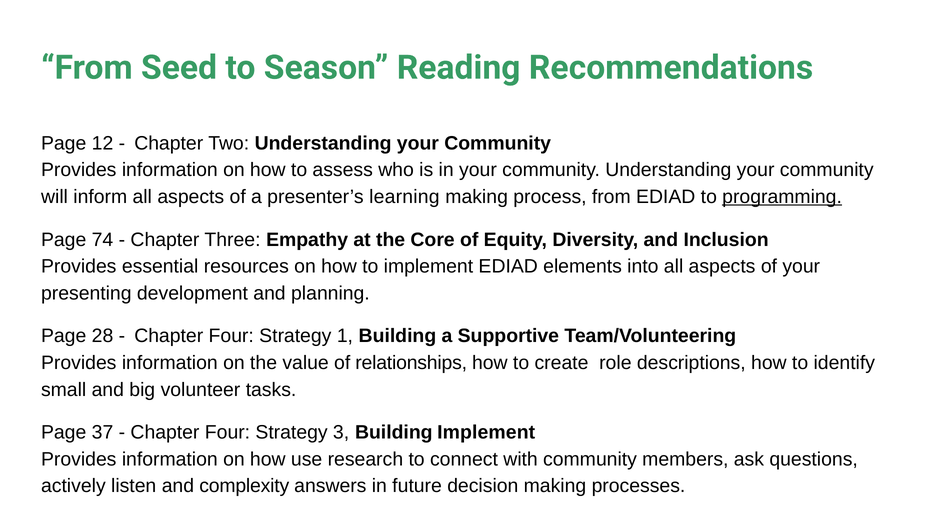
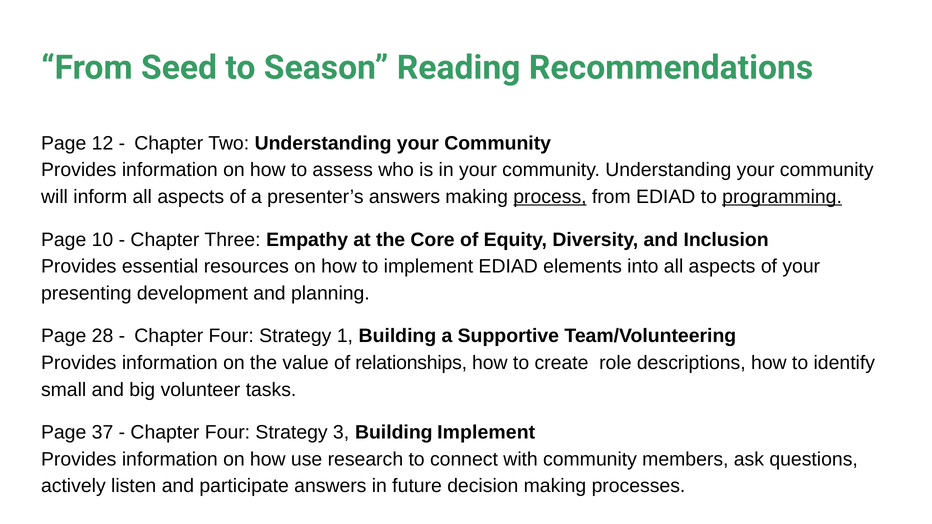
presenter’s learning: learning -> answers (405, 197)
process underline: none -> present (550, 197)
74: 74 -> 10 (102, 240)
complexity: complexity -> participate (244, 486)
